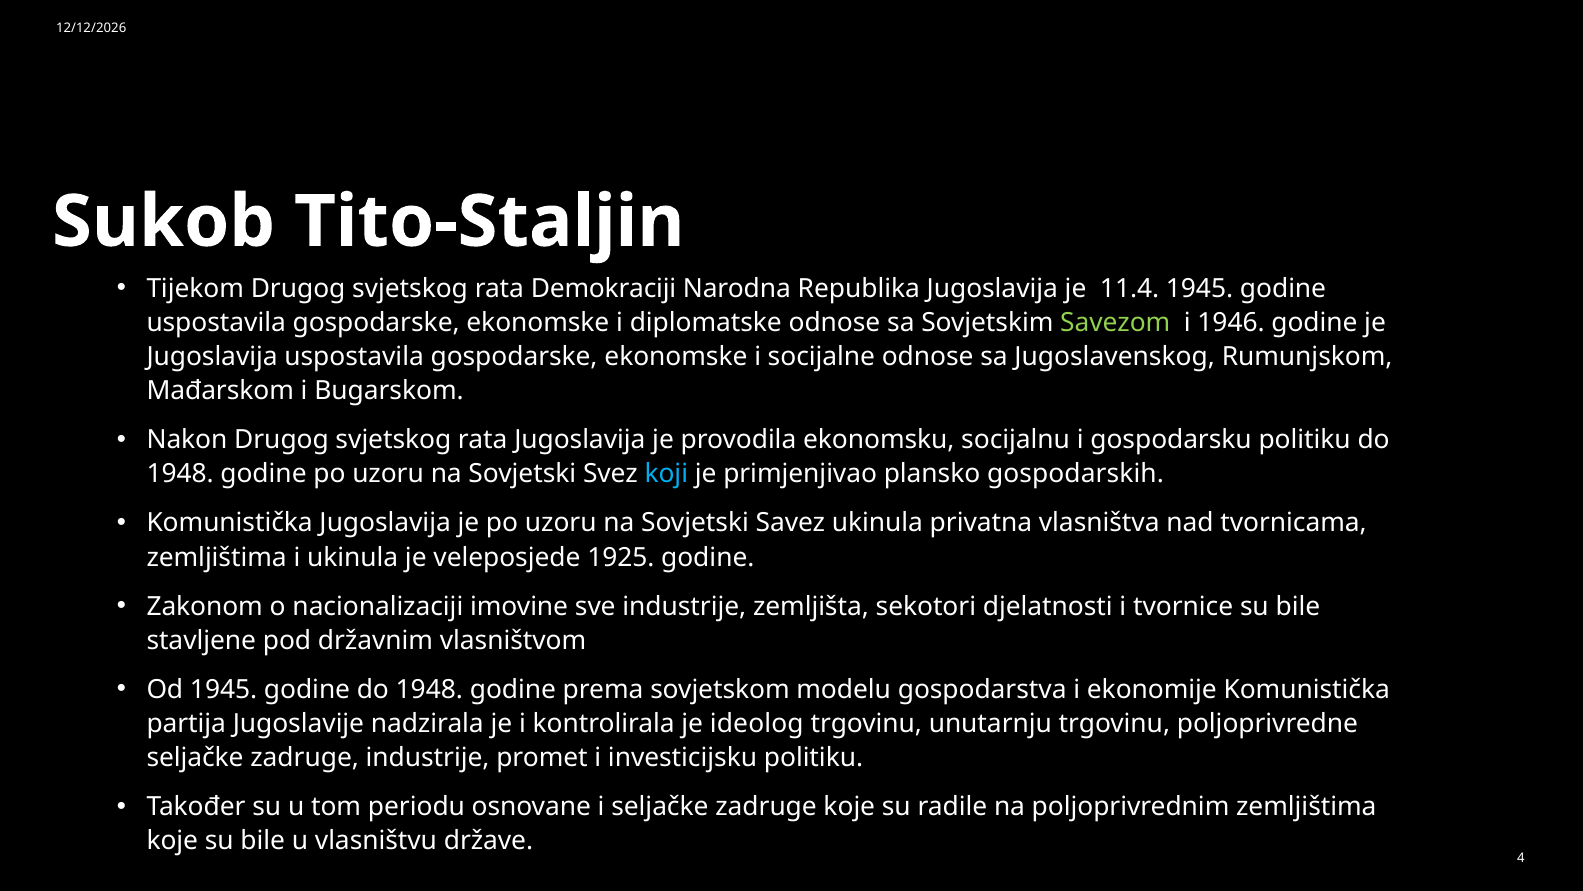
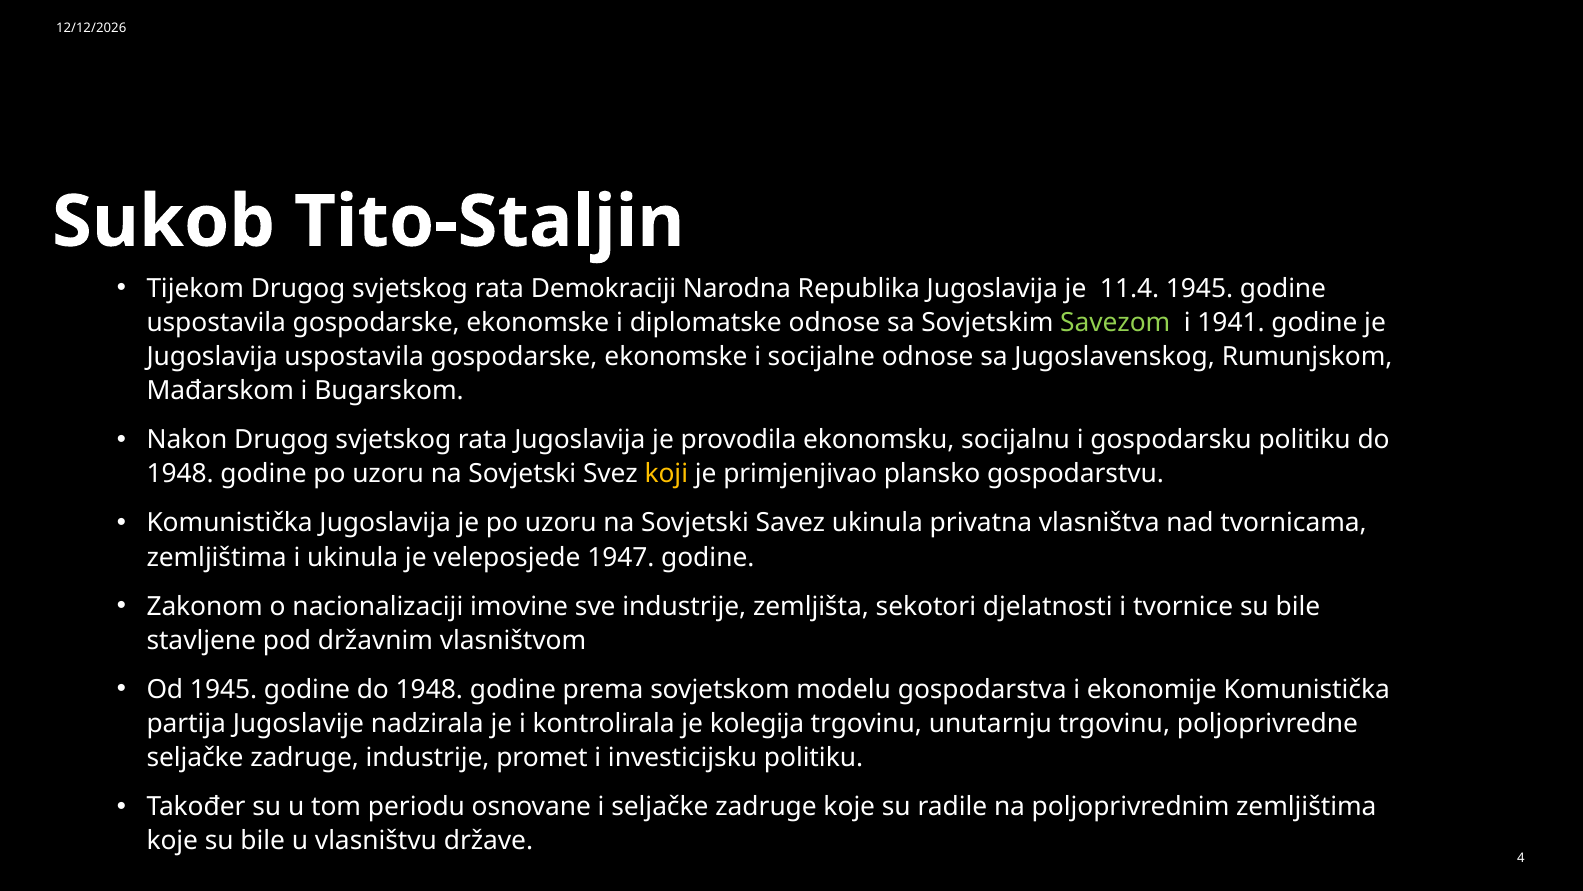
1946: 1946 -> 1941 (1231, 322)
koji colour: light blue -> yellow (666, 474)
gospodarskih: gospodarskih -> gospodarstvu (1076, 474)
1925: 1925 -> 1947 (621, 557)
ideolog: ideolog -> kolegija (757, 723)
